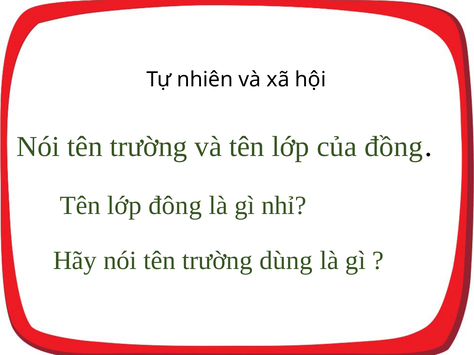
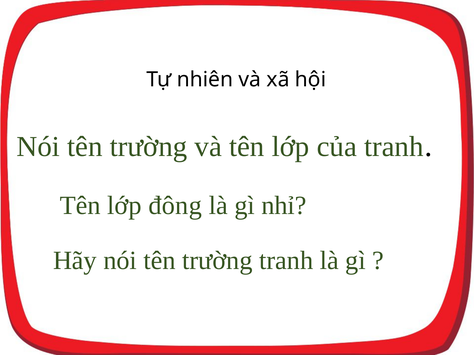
của đồng: đồng -> tranh (394, 147)
trường dùng: dùng -> tranh (286, 261)
